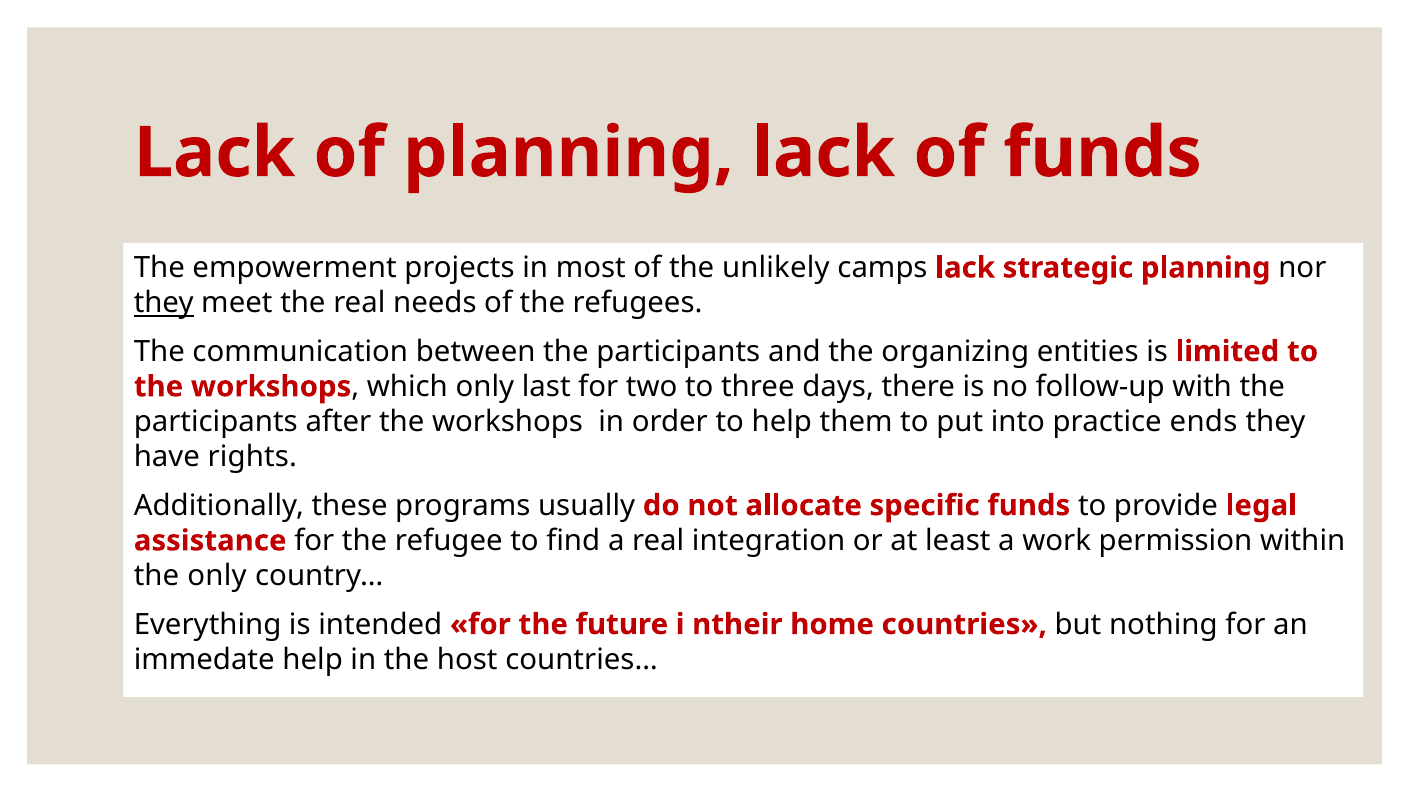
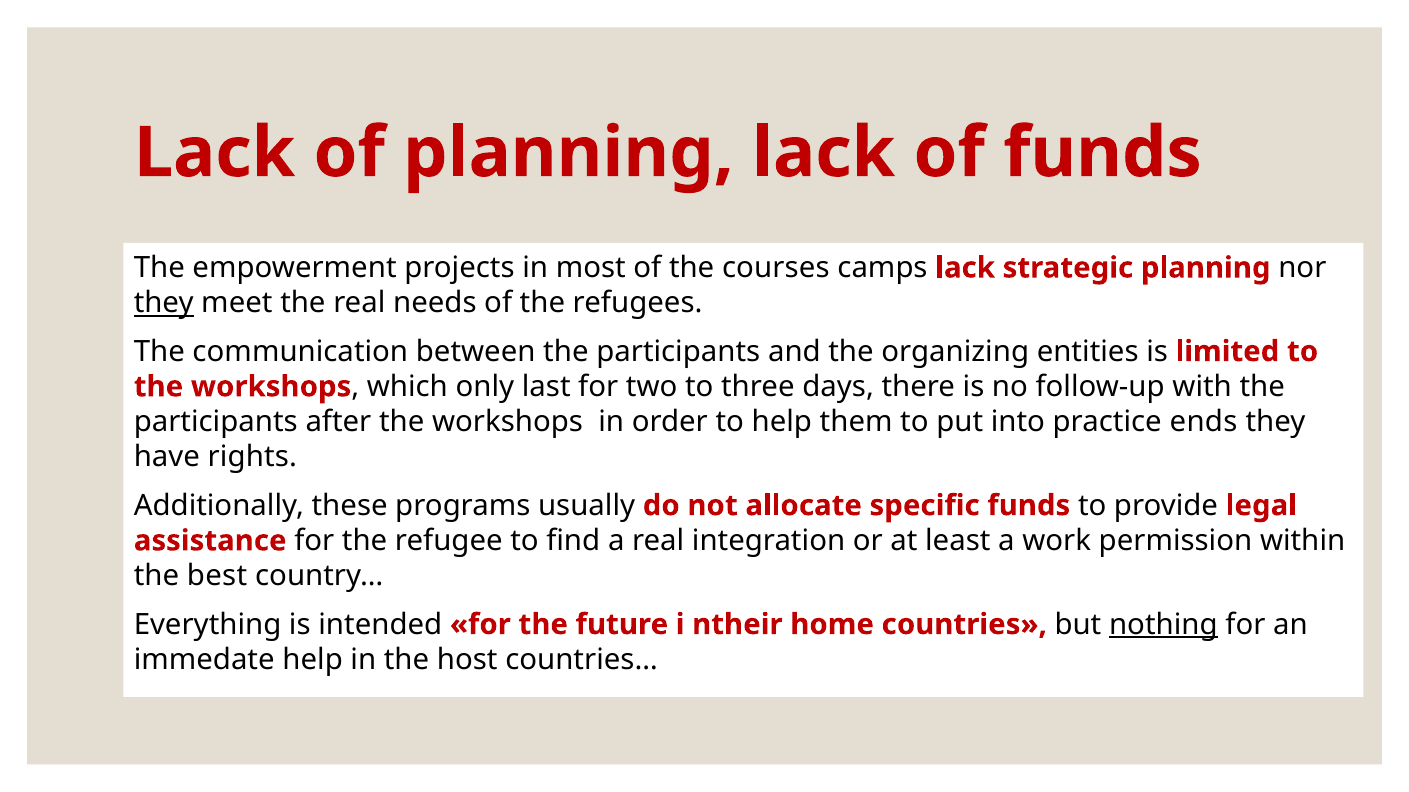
unlikely: unlikely -> courses (776, 268)
the only: only -> best (217, 576)
nothing underline: none -> present (1163, 625)
